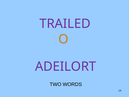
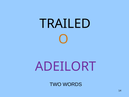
TRAILED colour: purple -> black (65, 24)
